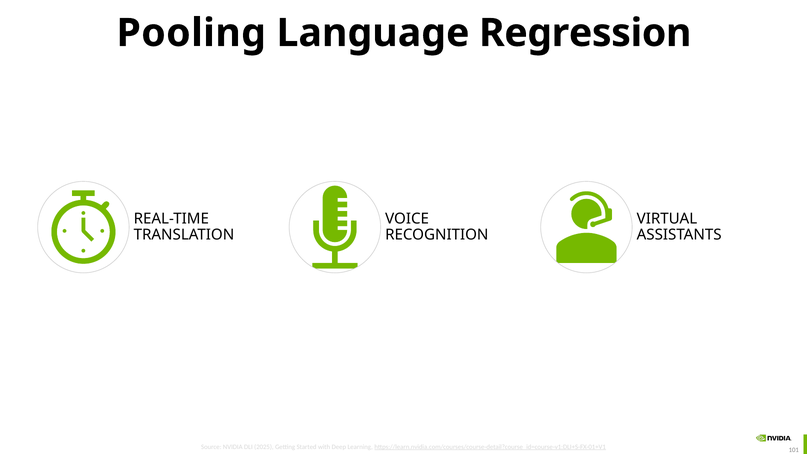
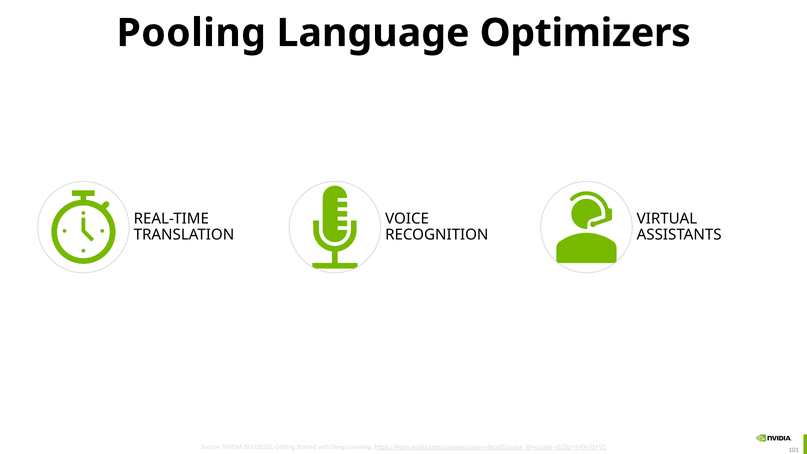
Regression: Regression -> Optimizers (585, 33)
